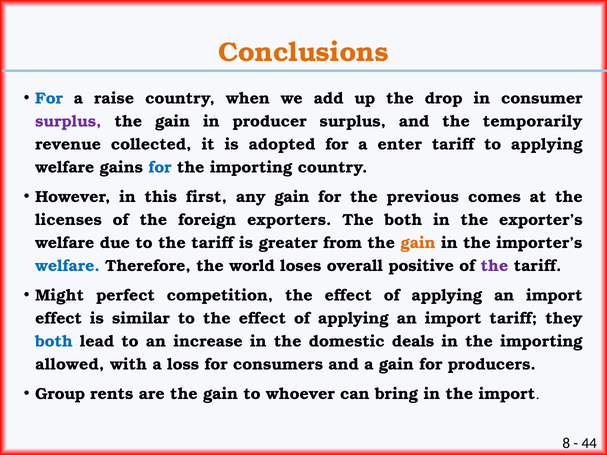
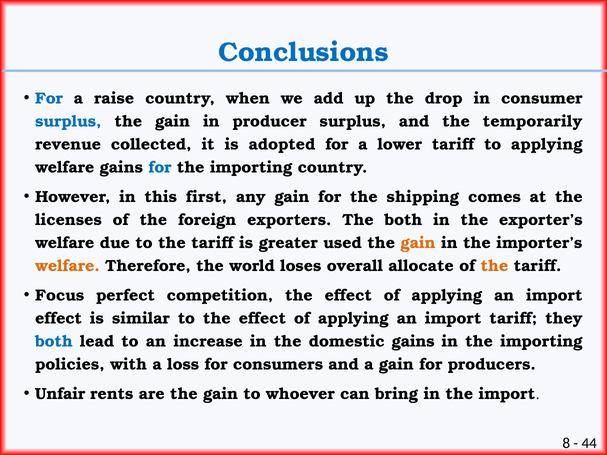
Conclusions colour: orange -> blue (303, 52)
surplus colour: purple -> blue (68, 122)
enter: enter -> lower (400, 145)
previous: previous -> shipping (423, 197)
from: from -> used (343, 243)
welfare colour: blue -> orange (68, 266)
positive: positive -> allocate (421, 266)
the colour: purple -> orange (494, 266)
Might: Might -> Focus (60, 295)
domestic deals: deals -> gains (413, 342)
allowed: allowed -> policies (70, 365)
Group: Group -> Unfair (60, 394)
